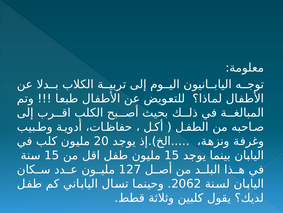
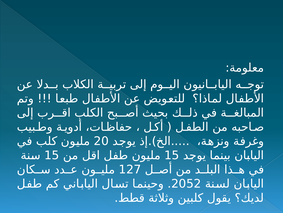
2062: 2062 -> 2052 (186, 183)
